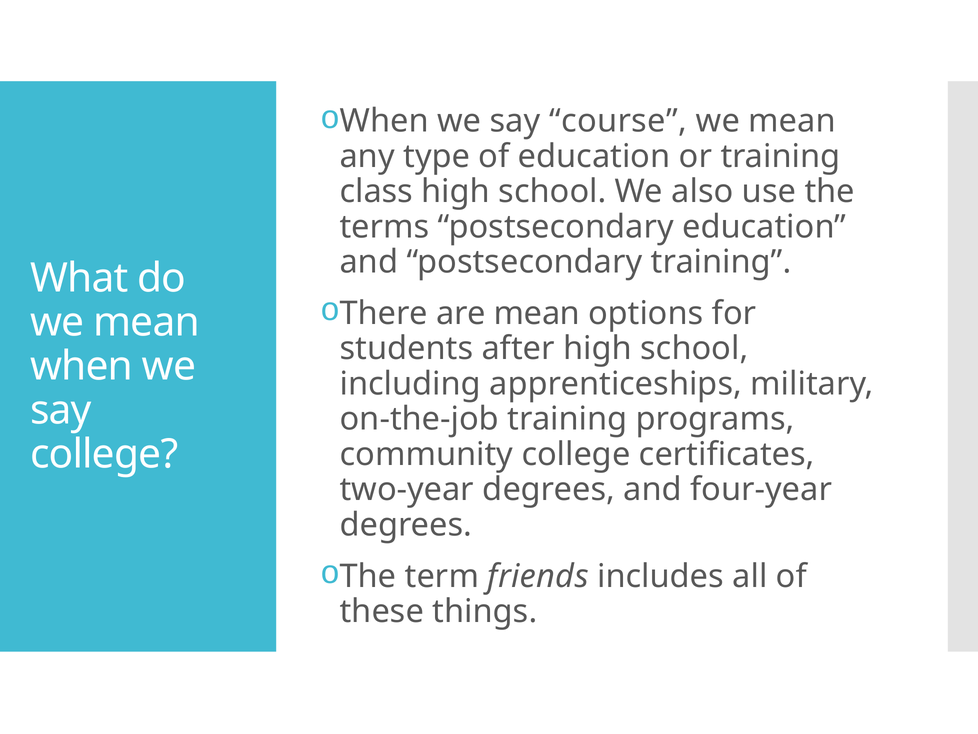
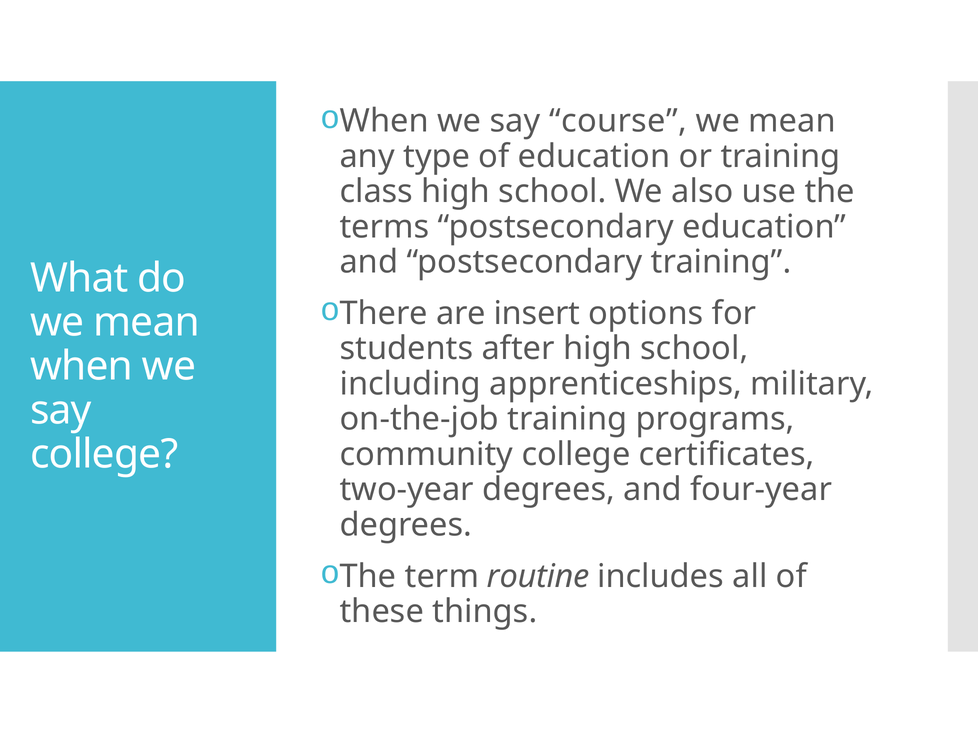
are mean: mean -> insert (537, 313)
friends: friends -> routine (538, 576)
